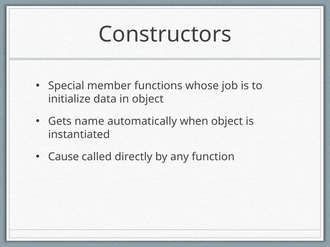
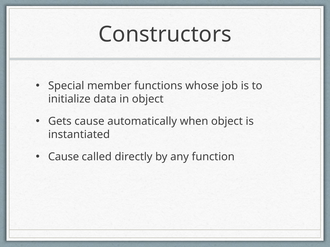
Gets name: name -> cause (89, 122)
